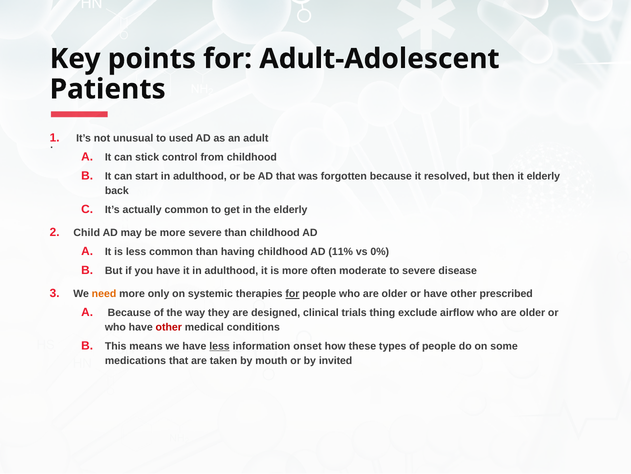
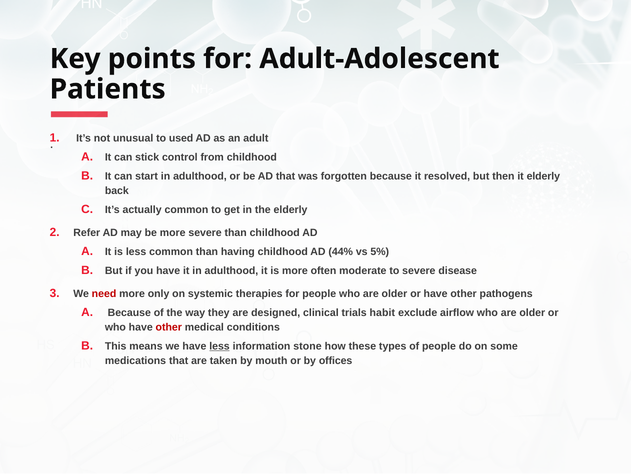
Child: Child -> Refer (87, 232)
11%: 11% -> 44% (341, 251)
0%: 0% -> 5% (380, 251)
need colour: orange -> red (104, 294)
for underline: present -> none (292, 294)
prescribed: prescribed -> pathogens (506, 294)
thing: thing -> habit (382, 312)
onset: onset -> stone (308, 346)
invited: invited -> offices (336, 360)
